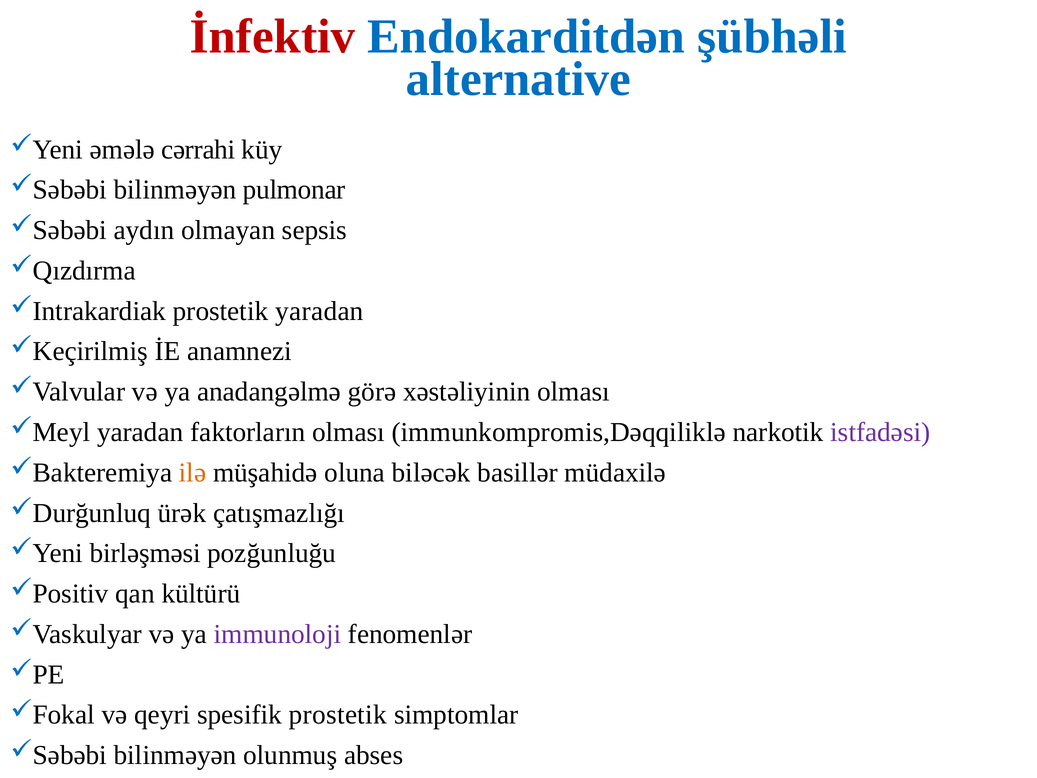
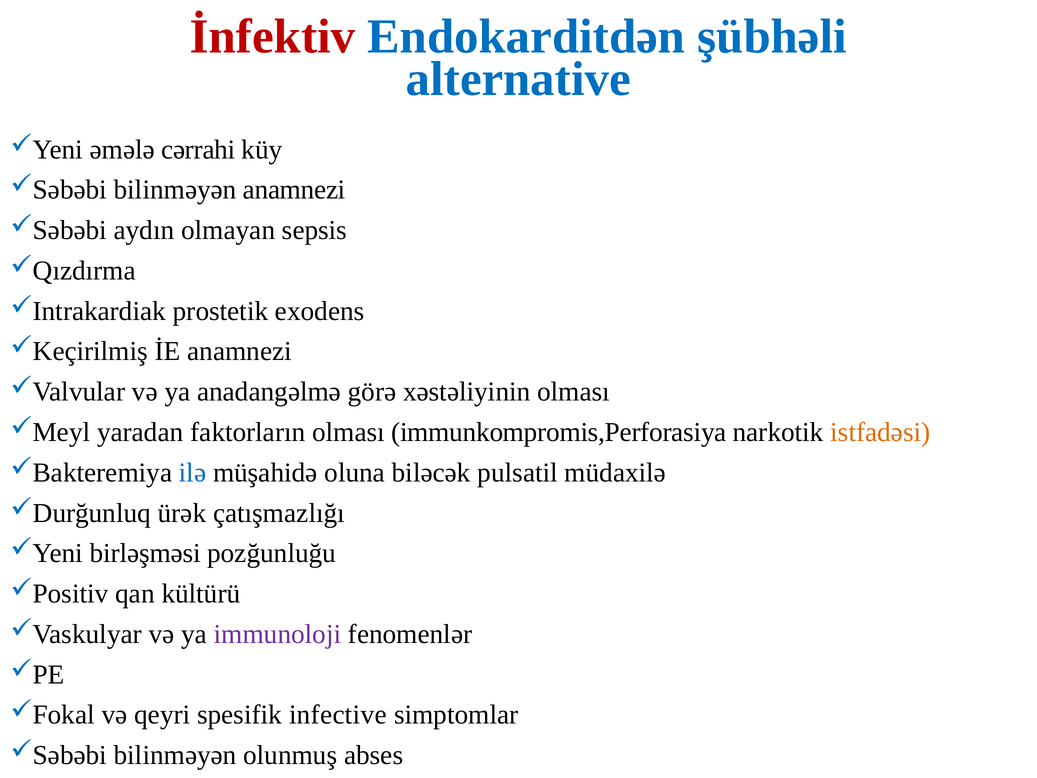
bilinməyən pulmonar: pulmonar -> anamnezi (294, 190)
prostetik yaradan: yaradan -> exodens (320, 311)
immunkompromis,Dəqqiliklə: immunkompromis,Dəqqiliklə -> immunkompromis,Perforasiya (559, 432)
istfadəsi colour: purple -> orange (880, 432)
ilə colour: orange -> blue (192, 472)
basillər: basillər -> pulsatil (518, 472)
spesifik prostetik: prostetik -> infective (338, 715)
